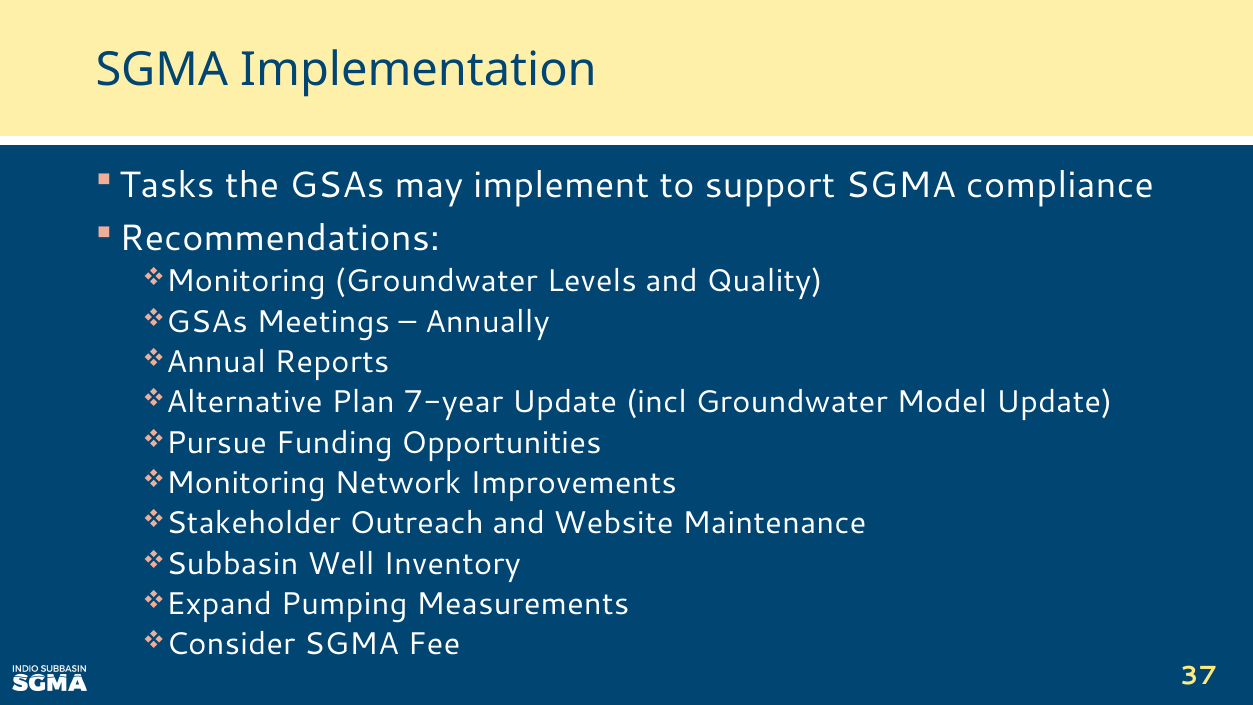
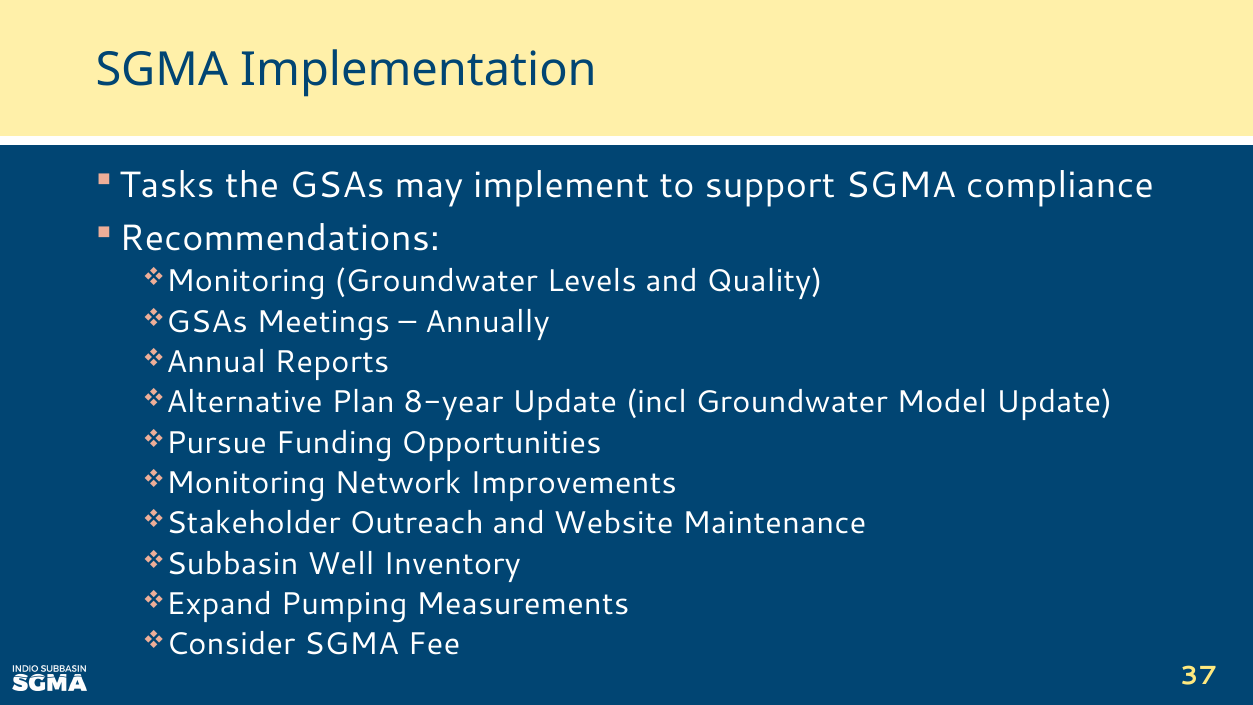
7-year: 7-year -> 8-year (453, 402)
